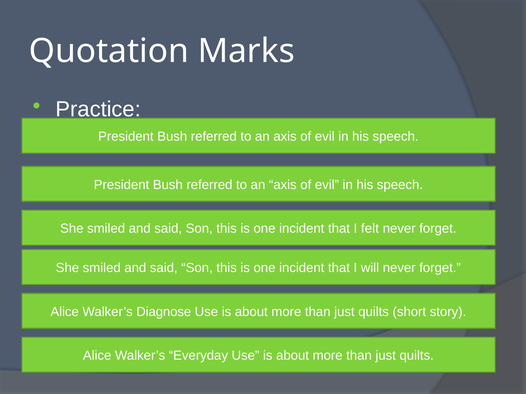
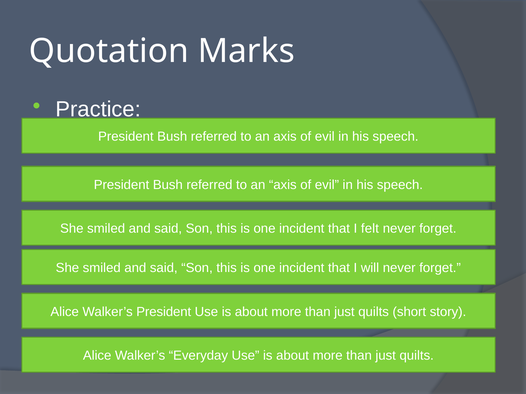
Walker’s Diagnose: Diagnose -> President (164, 312)
